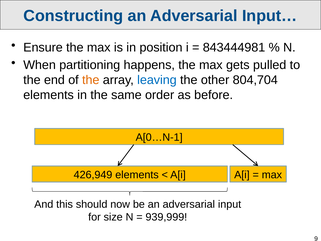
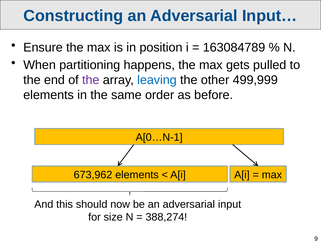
843444981: 843444981 -> 163084789 (234, 47)
the colour: orange -> purple (91, 80)
804,704: 804,704 -> 499,999 (255, 80)
426,949: 426,949 -> 673,962 (93, 175)
939,999: 939,999 -> 388,274 (166, 217)
